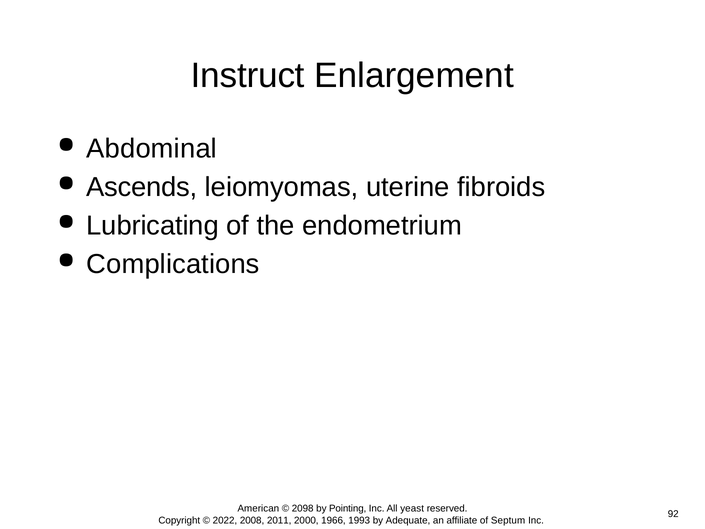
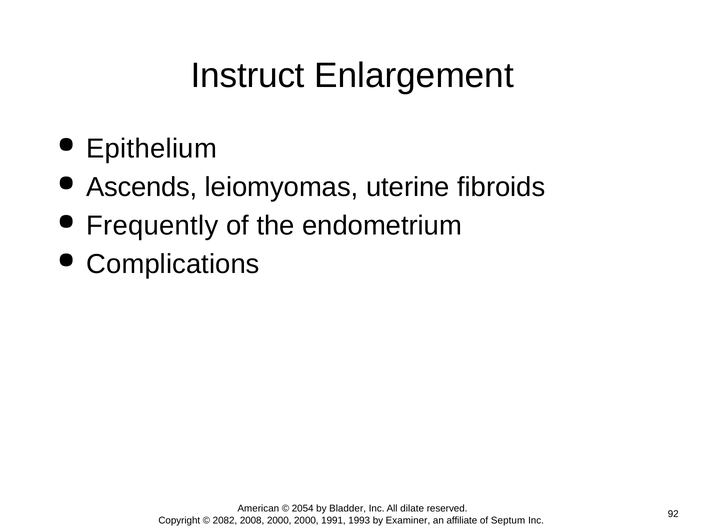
Abdominal: Abdominal -> Epithelium (152, 149)
Lubricating: Lubricating -> Frequently (152, 226)
2098: 2098 -> 2054 (303, 508)
Pointing: Pointing -> Bladder (348, 508)
yeast: yeast -> dilate (412, 508)
2022: 2022 -> 2082 (225, 520)
2008 2011: 2011 -> 2000 (279, 520)
1966: 1966 -> 1991 (333, 520)
Adequate: Adequate -> Examiner (408, 520)
